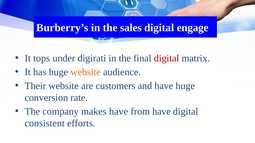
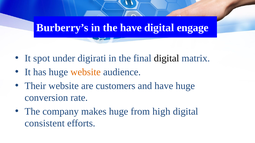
the sales: sales -> have (131, 28)
tops: tops -> spot (42, 58)
digital colour: red -> black (167, 58)
makes have: have -> huge (119, 112)
from have: have -> high (161, 112)
